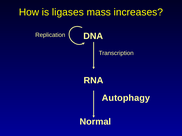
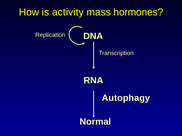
ligases: ligases -> activity (68, 12)
increases: increases -> hormones (138, 12)
